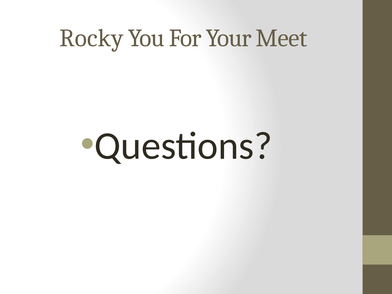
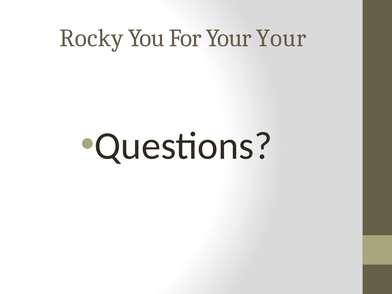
Your Meet: Meet -> Your (281, 38)
